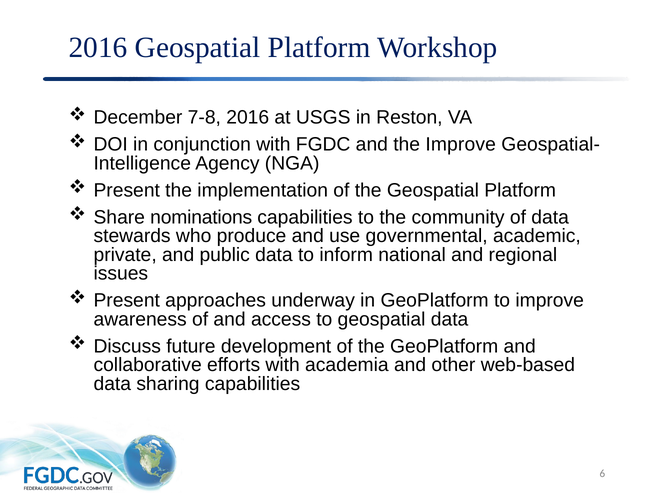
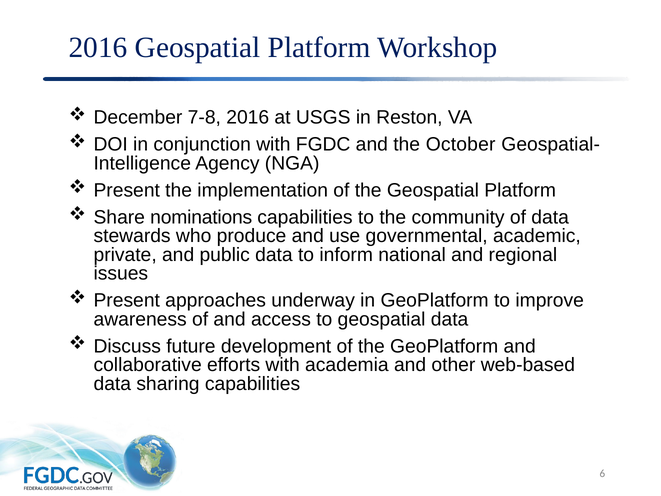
the Improve: Improve -> October (461, 144)
